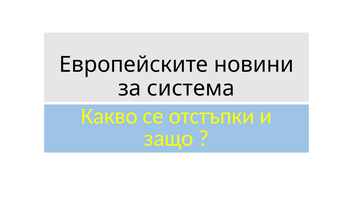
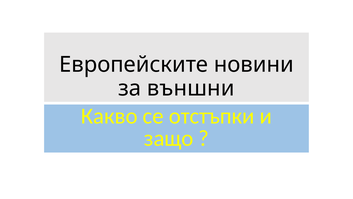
система: система -> външни (191, 88)
